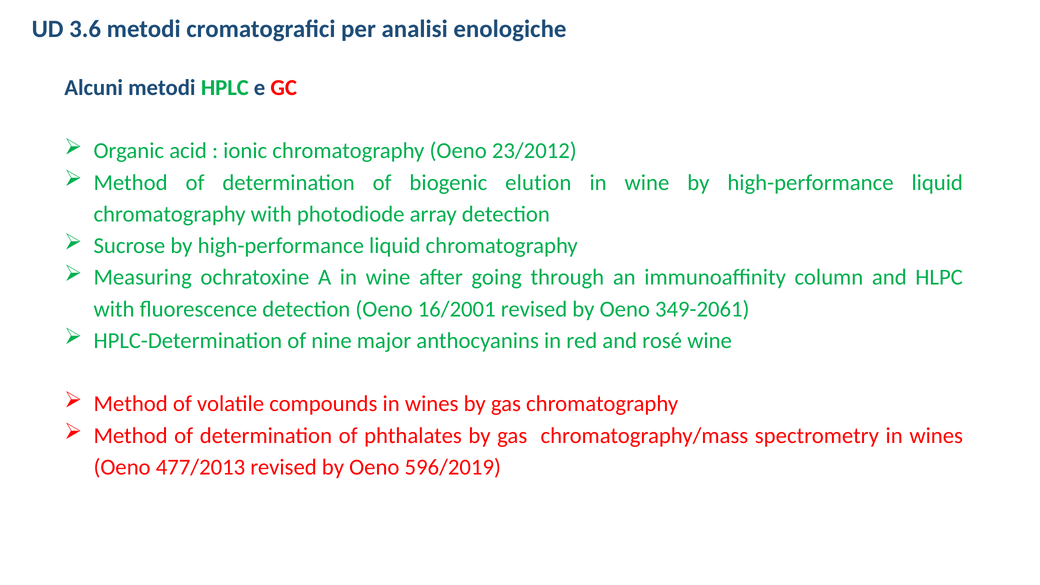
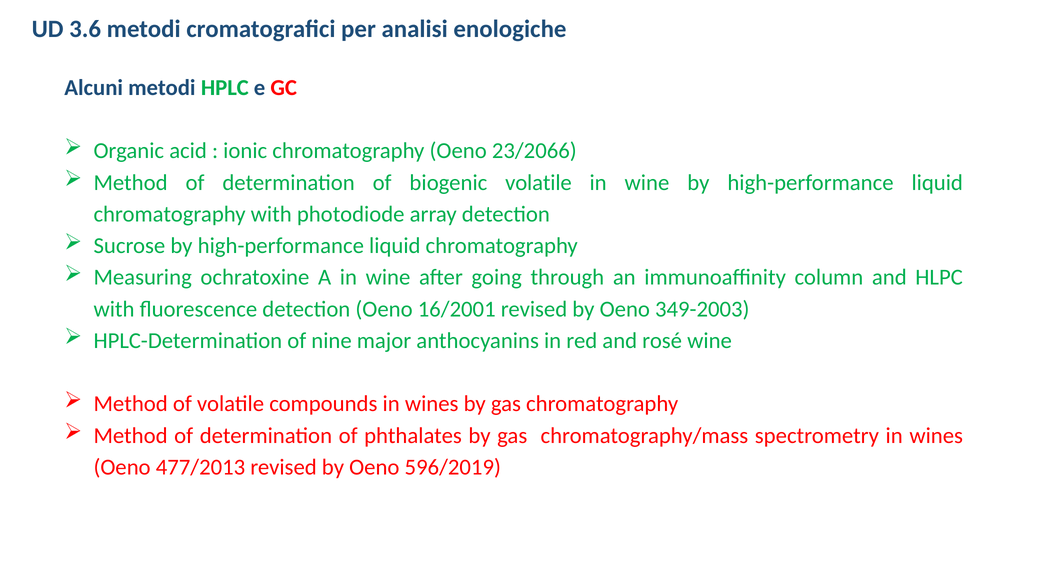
23/2012: 23/2012 -> 23/2066 (534, 151)
biogenic elution: elution -> volatile (538, 183)
349-2061: 349-2061 -> 349-2003 (702, 309)
